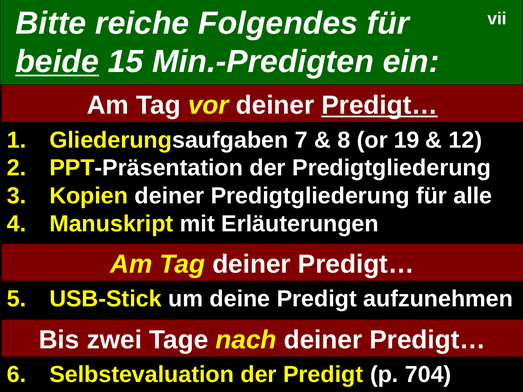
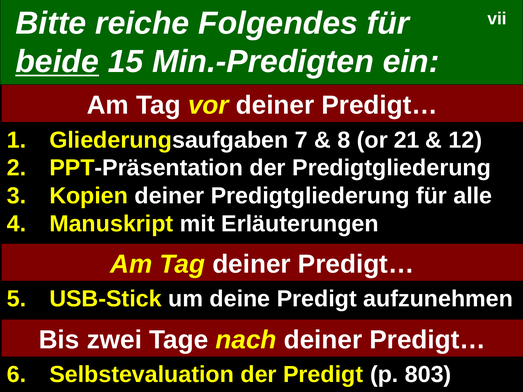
Predigt… underline: present -> none (380, 105)
19: 19 -> 21 (407, 140)
704: 704 -> 803 (428, 375)
